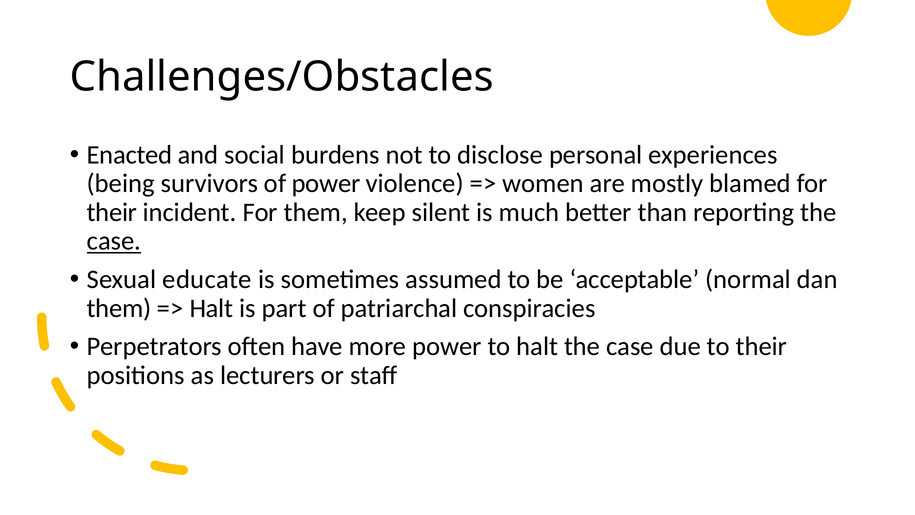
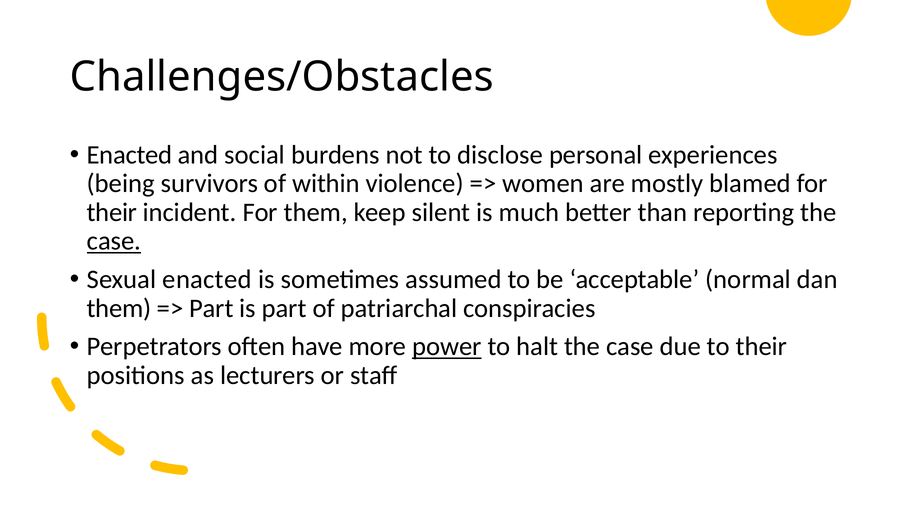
of power: power -> within (326, 183)
Sexual educate: educate -> enacted (207, 279)
Halt: Halt -> Part (211, 308)
power underline: none -> present (447, 346)
